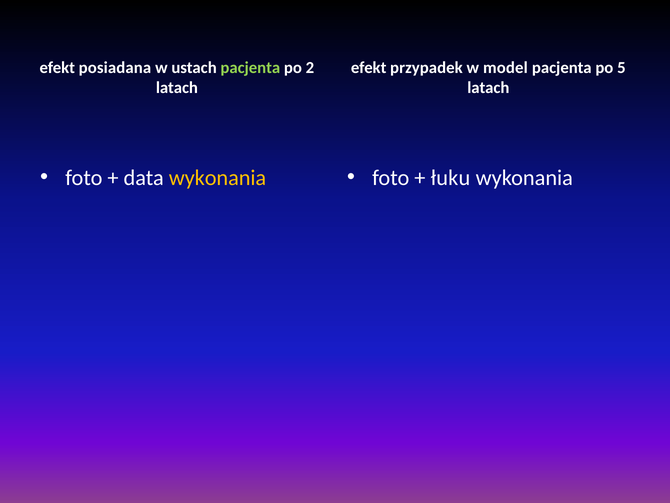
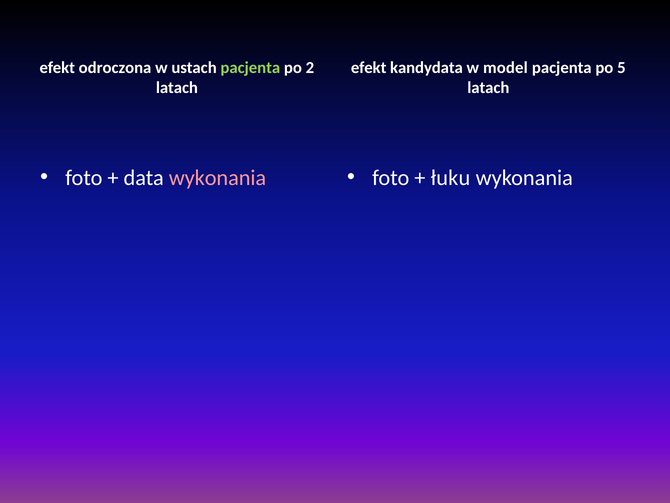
posiadana: posiadana -> odroczona (115, 68)
przypadek: przypadek -> kandydata (426, 68)
wykonania colour: yellow -> pink (217, 178)
